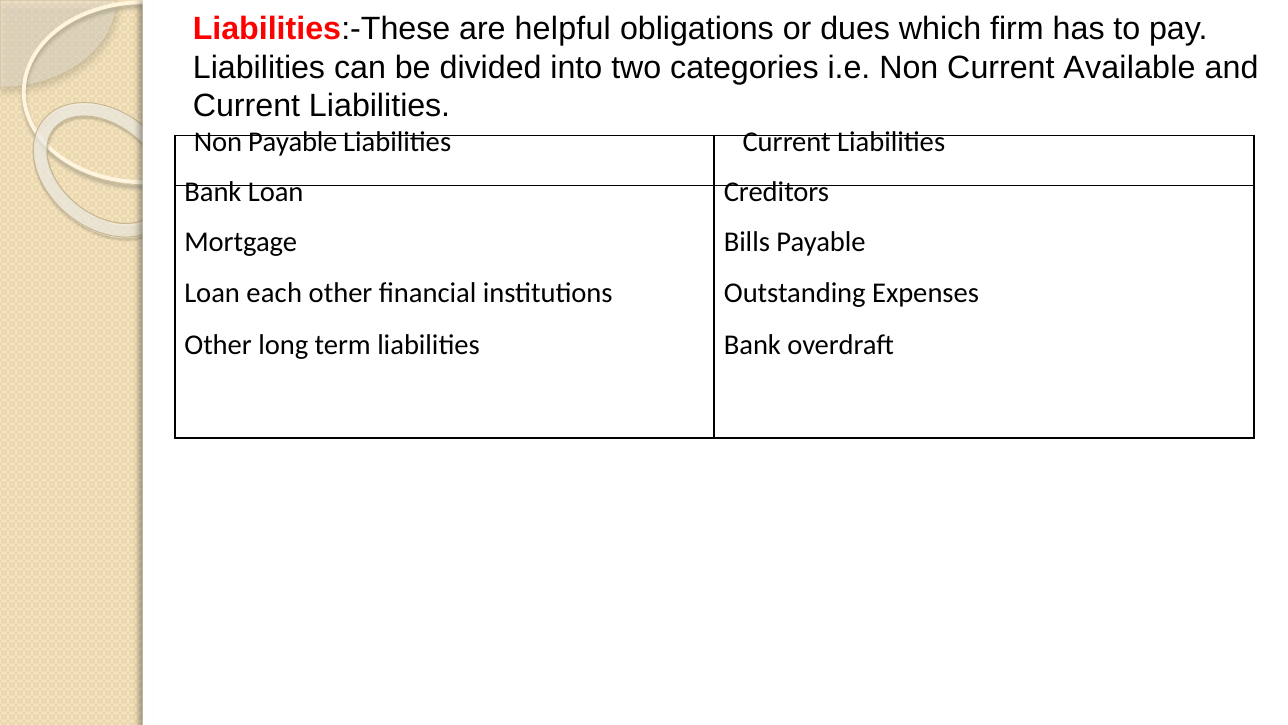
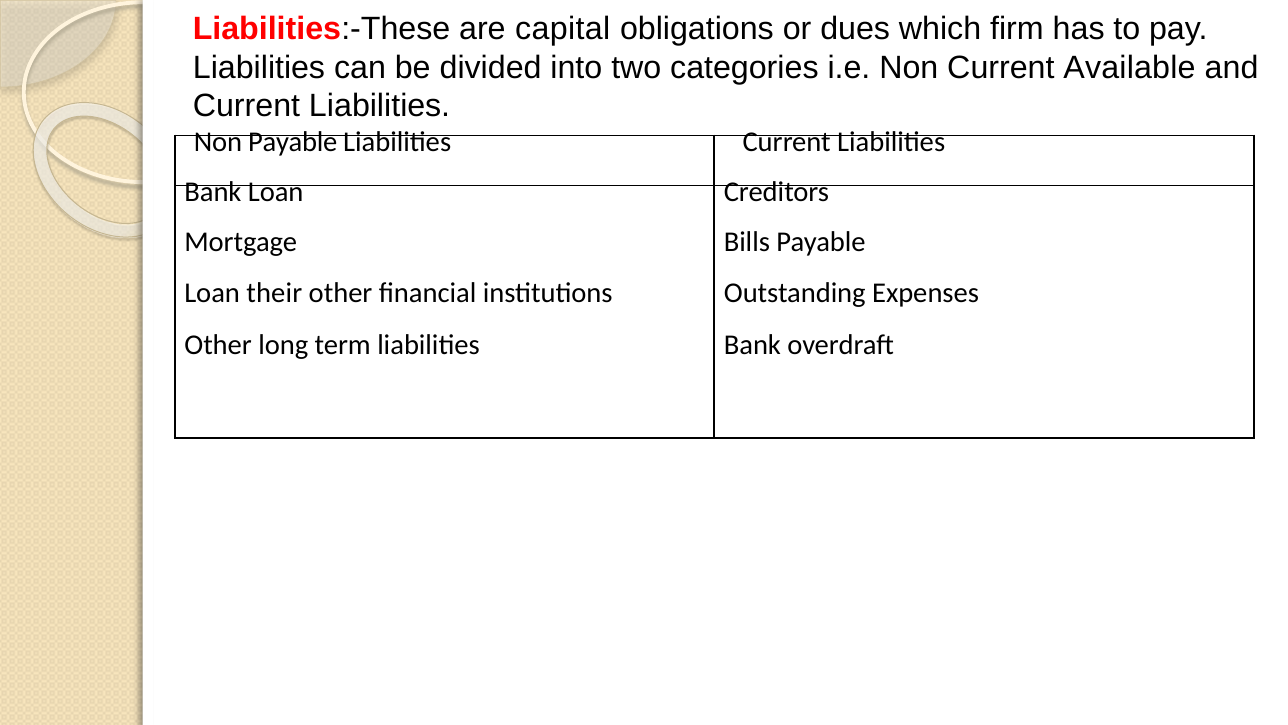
helpful: helpful -> capital (563, 29)
each: each -> their (274, 293)
